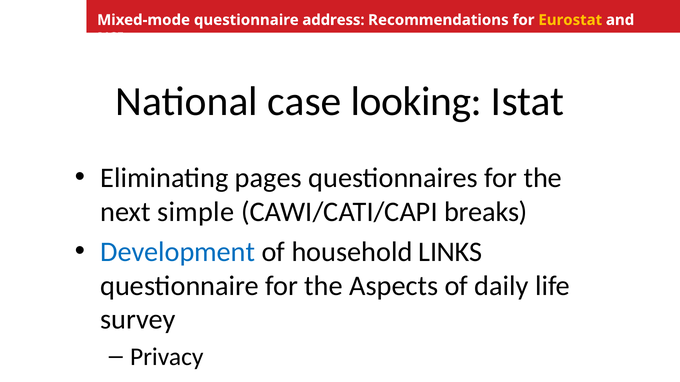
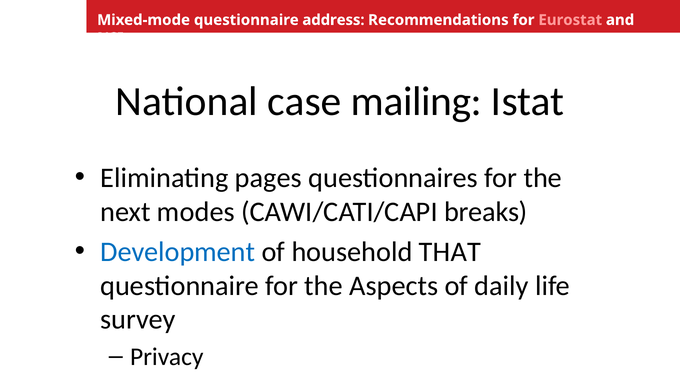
Eurostat colour: yellow -> pink (570, 20)
looking: looking -> mailing (416, 102)
simple: simple -> modes (196, 212)
LINKS: LINKS -> THAT (450, 252)
